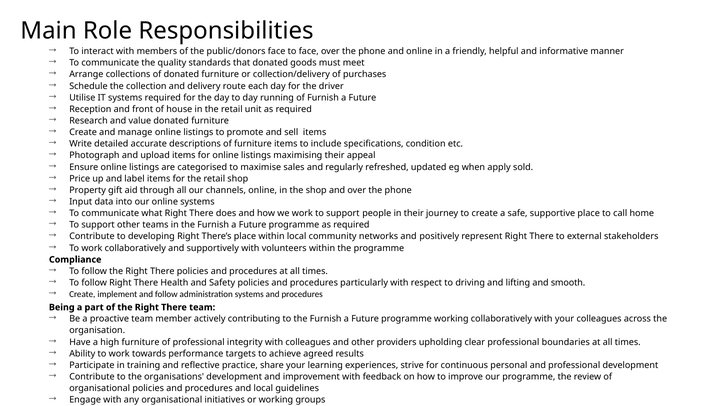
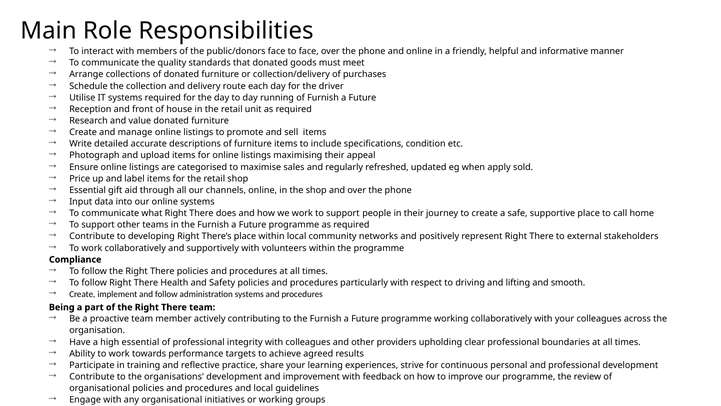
Property: Property -> Essential (88, 190)
high furniture: furniture -> essential (141, 342)
